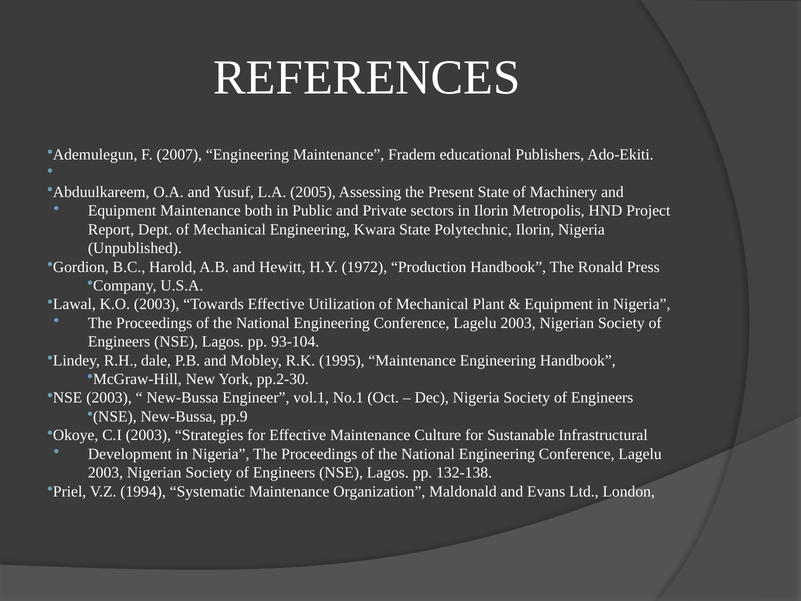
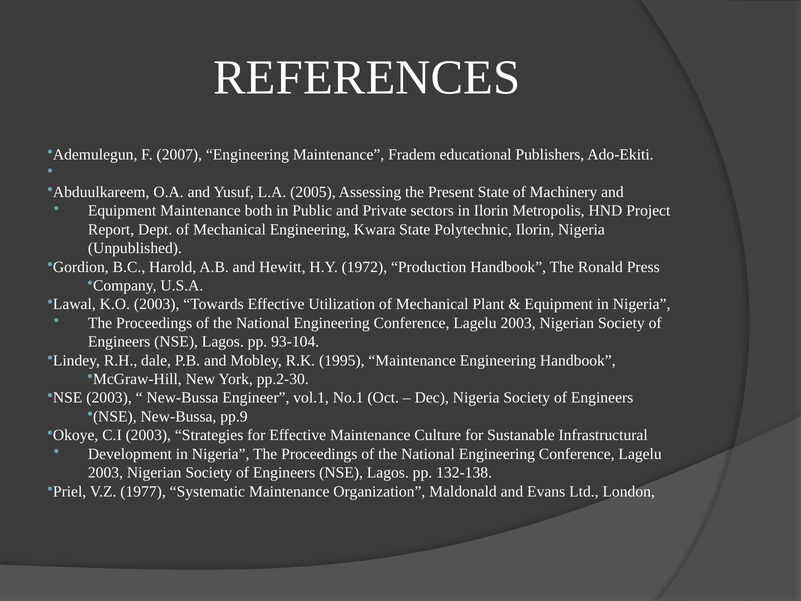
1994: 1994 -> 1977 (143, 491)
